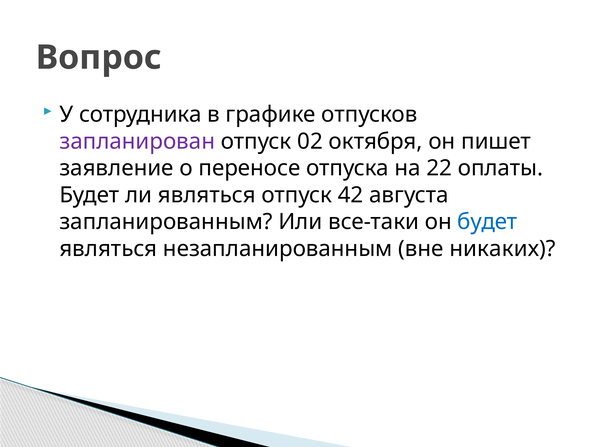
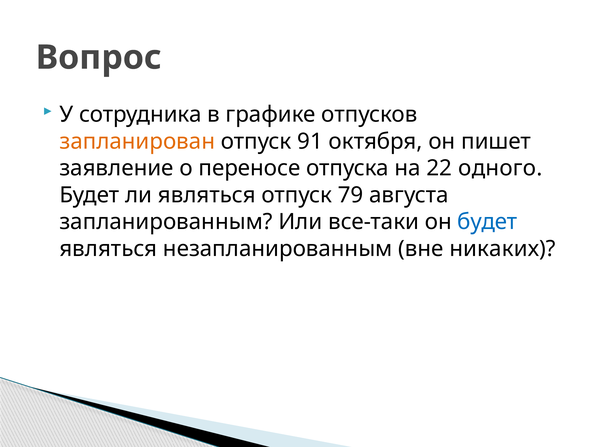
запланирован colour: purple -> orange (137, 141)
02: 02 -> 91 (310, 141)
оплаты: оплаты -> одного (500, 168)
42: 42 -> 79 (351, 195)
